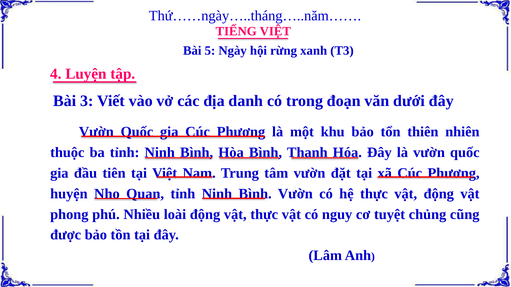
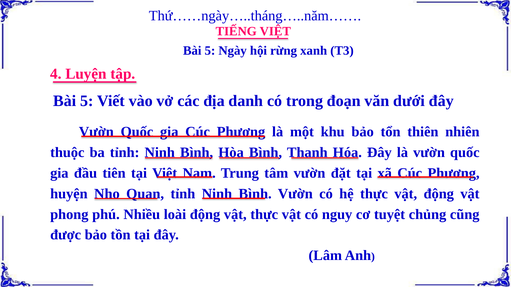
3: 3 -> 5 (87, 101)
